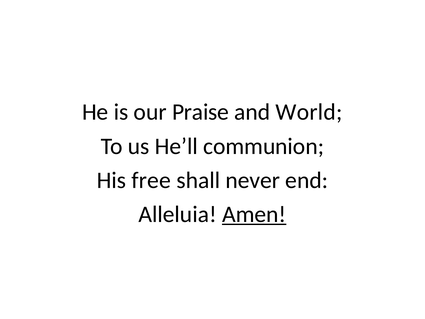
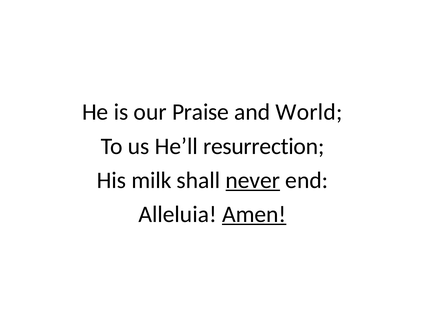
communion: communion -> resurrection (264, 146)
free: free -> milk (151, 180)
never underline: none -> present (253, 180)
